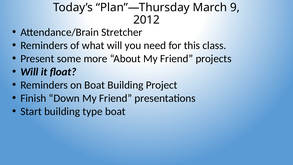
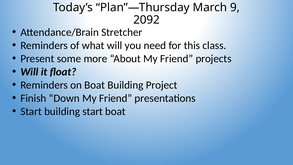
2012: 2012 -> 2092 (146, 20)
building type: type -> start (93, 111)
